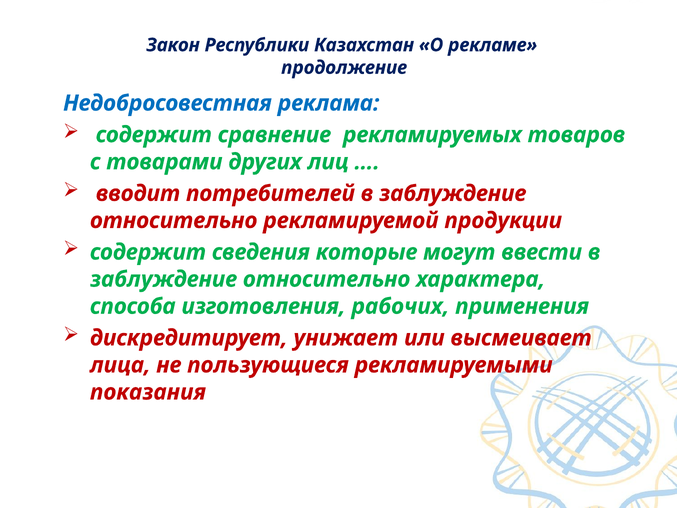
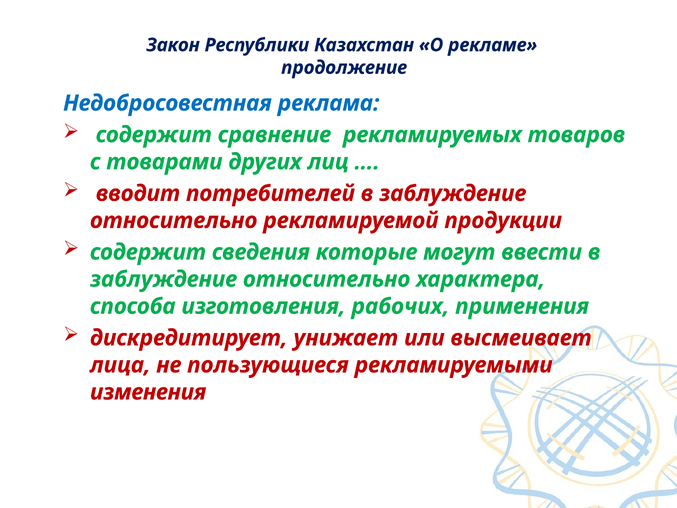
показания: показания -> изменения (148, 392)
